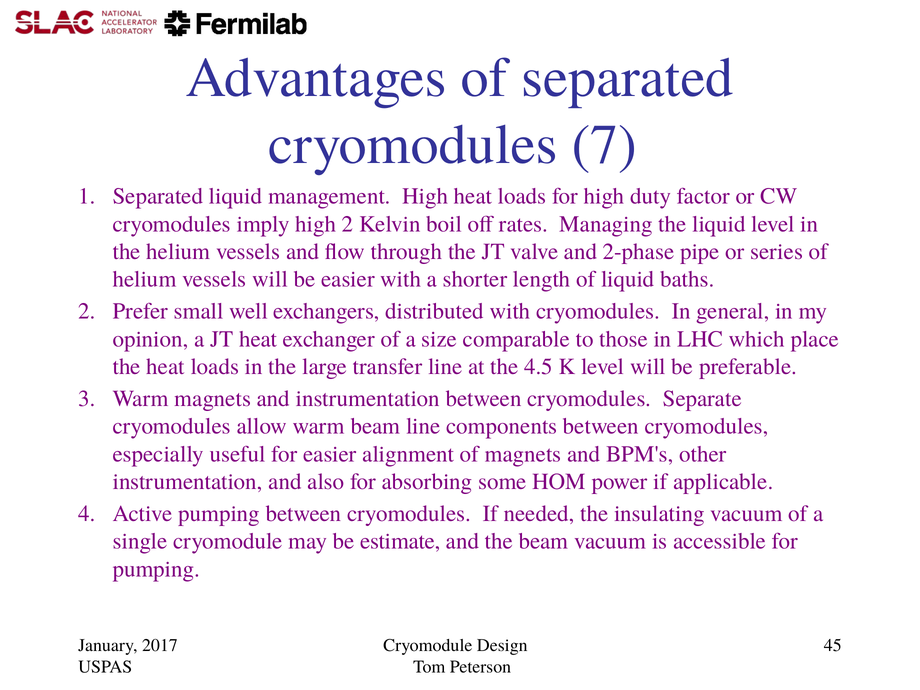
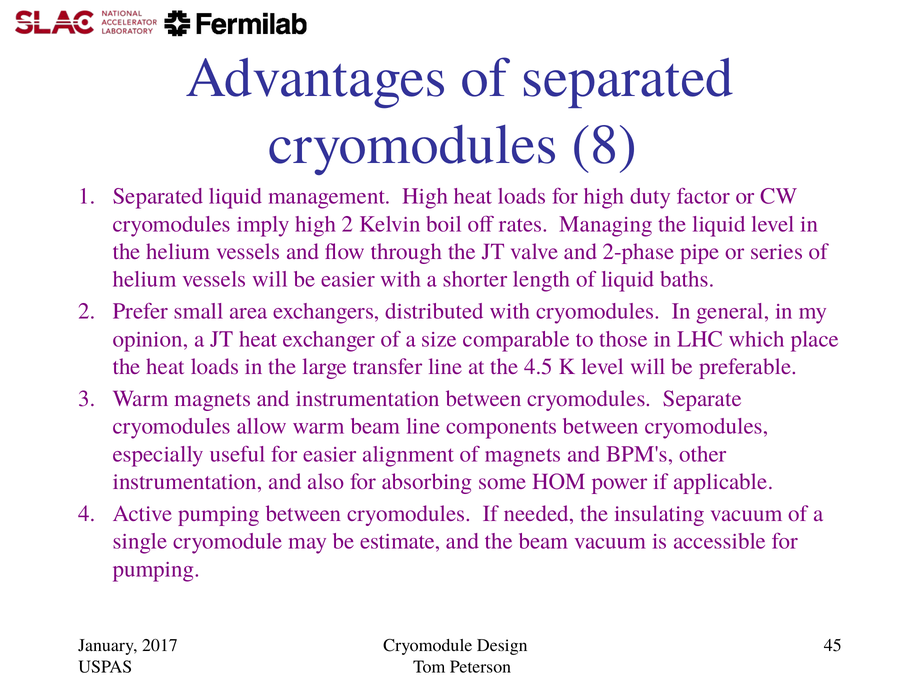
7: 7 -> 8 (604, 145)
well: well -> area (248, 311)
